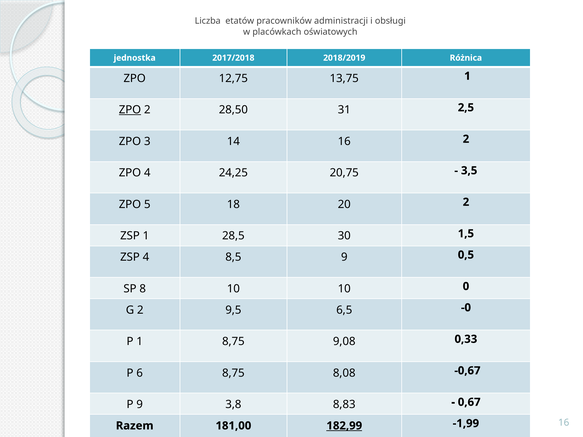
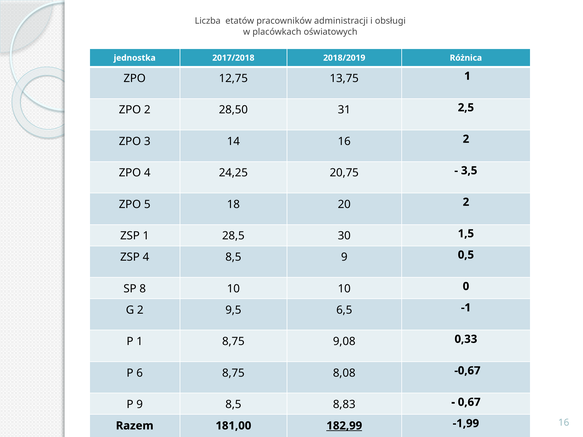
ZPO underline: present -> none (130, 110)
-0: -0 -> -1 (466, 308)
9 3,8: 3,8 -> 8,5 (233, 405)
